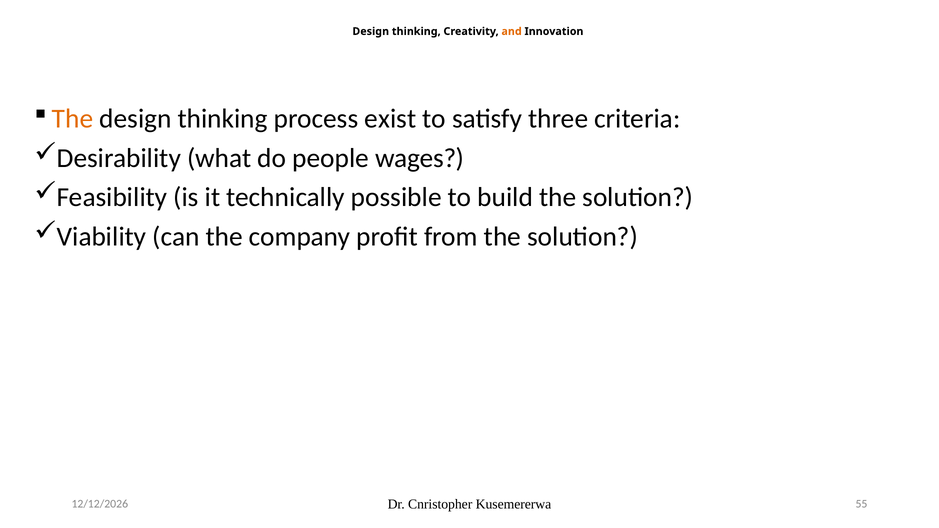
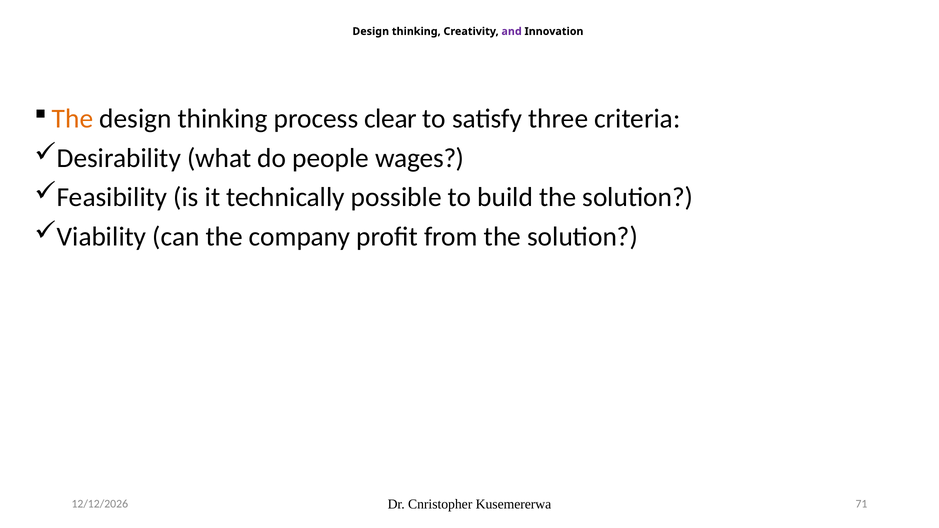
and colour: orange -> purple (512, 31)
exist: exist -> clear (391, 119)
55: 55 -> 71 (861, 504)
